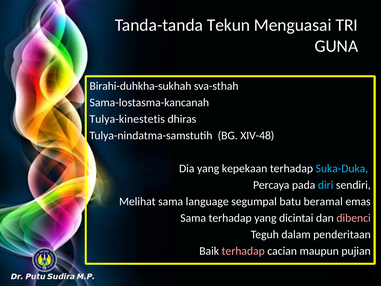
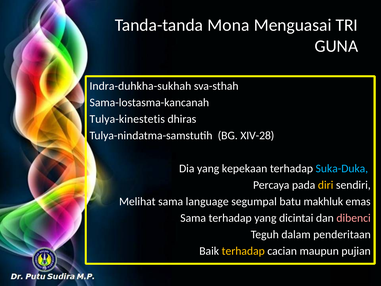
Tekun: Tekun -> Mona (228, 25)
Birahi-duhkha-sukhah: Birahi-duhkha-sukhah -> Indra-duhkha-sukhah (140, 86)
XIV-48: XIV-48 -> XIV-28 (257, 135)
diri colour: light blue -> yellow (326, 185)
beramal: beramal -> makhluk (323, 201)
terhadap colour: pink -> yellow (243, 251)
